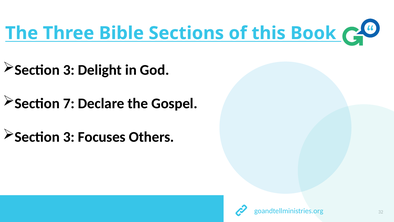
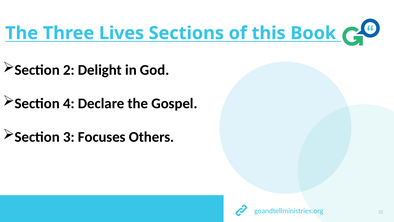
Bible: Bible -> Lives (121, 33)
3: 3 -> 2 (69, 70)
7: 7 -> 4 (69, 103)
